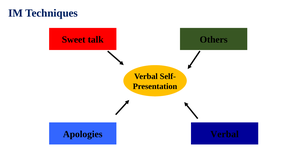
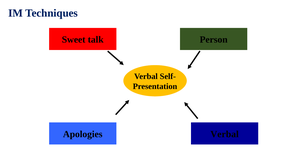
Others: Others -> Person (214, 40)
